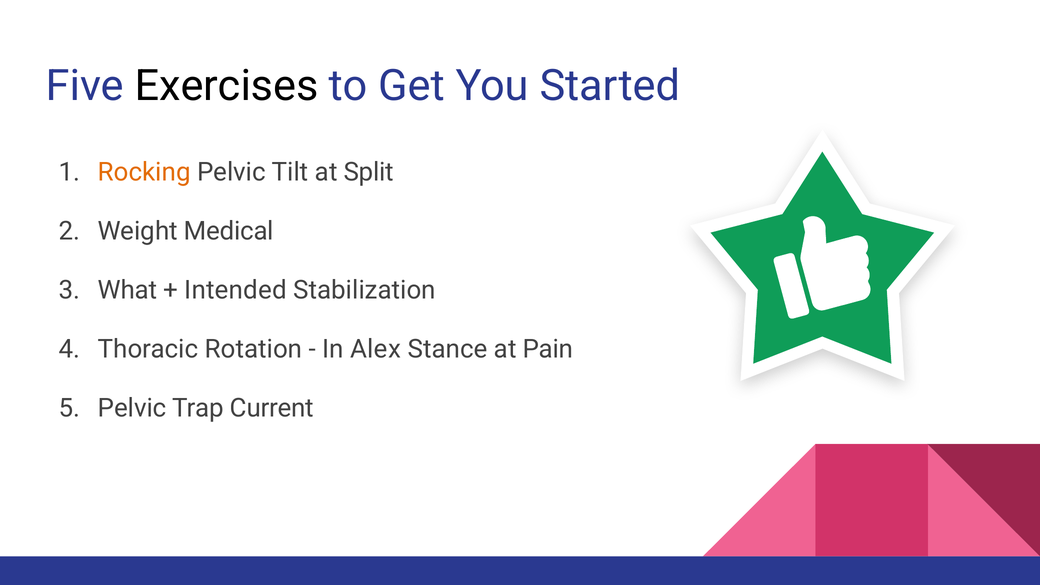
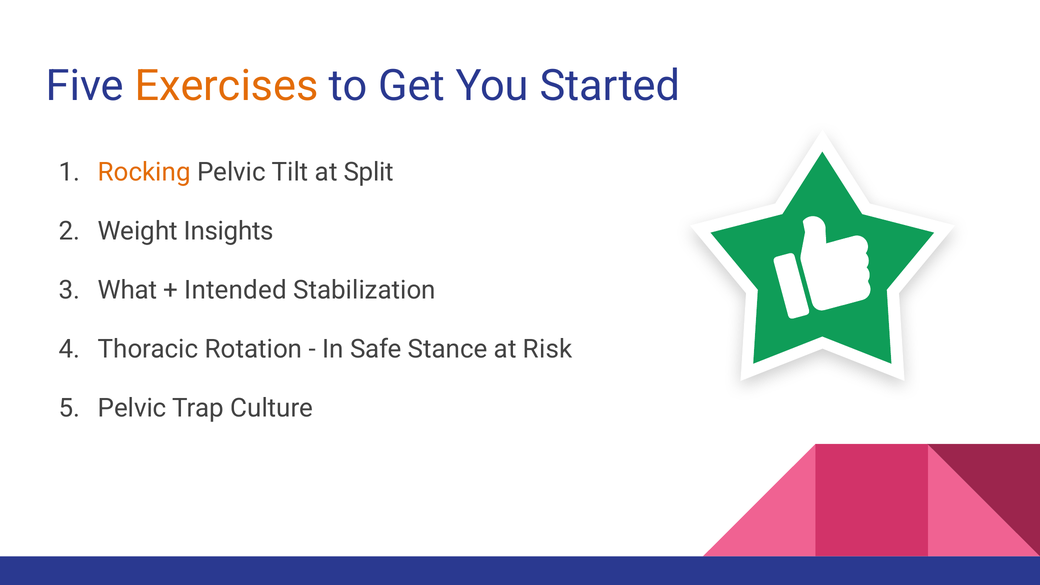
Exercises colour: black -> orange (227, 86)
Medical: Medical -> Insights (229, 231)
Alex: Alex -> Safe (376, 349)
Pain: Pain -> Risk (548, 349)
Current: Current -> Culture (272, 408)
